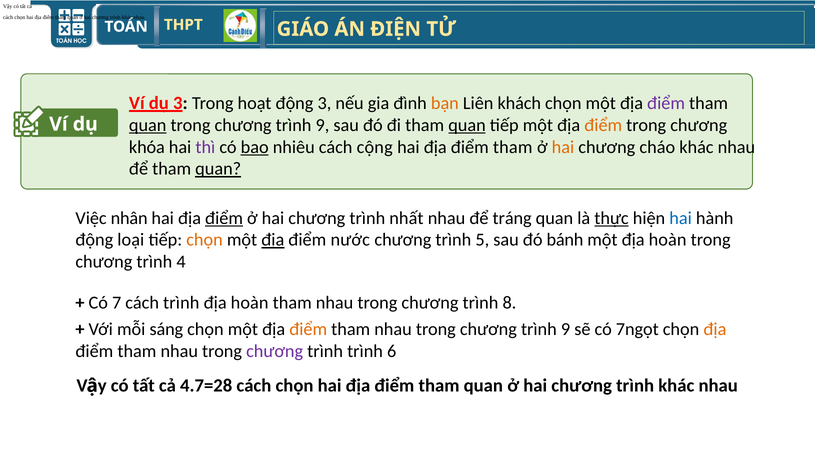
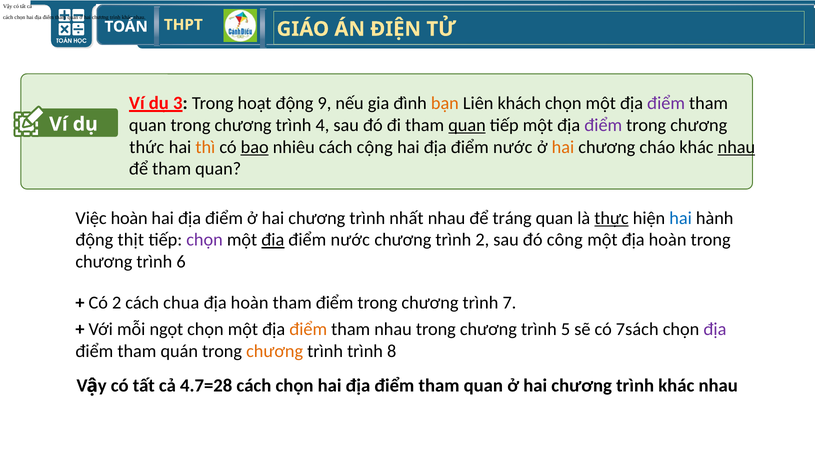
động 3: 3 -> 9 (324, 103)
quan underline: present -> none (148, 125)
9: 9 -> 4 (322, 125)
điểm colour: orange -> purple (603, 125)
khóa: khóa -> thức (147, 147)
thì colour: purple -> orange (205, 147)
tham: tham -> nước (513, 147)
nhau underline: none -> present (736, 147)
quan underline: present -> none (218, 169)
Việc nhân: nhân -> hoàn (129, 218)
điểm underline: present -> none (224, 218)
loại: loại -> thịt (131, 240)
chọn colour: orange -> purple (205, 240)
trình 5: 5 -> 2 (482, 240)
bánh: bánh -> công (565, 240)
4: 4 -> 6 (181, 262)
Có 7: 7 -> 2 (117, 303)
cách trình: trình -> chua (181, 303)
nhau: nhau -> điểm (335, 303)
8: 8 -> 7 (509, 303)
sáng: sáng -> ngọt (166, 330)
9: 9 -> 5 (566, 330)
7ngọt: 7ngọt -> 7sách (637, 330)
địa colour: orange -> purple (715, 330)
nhau: nhau -> quán (179, 351)
chương colour: purple -> orange (275, 351)
6: 6 -> 8 (392, 351)
